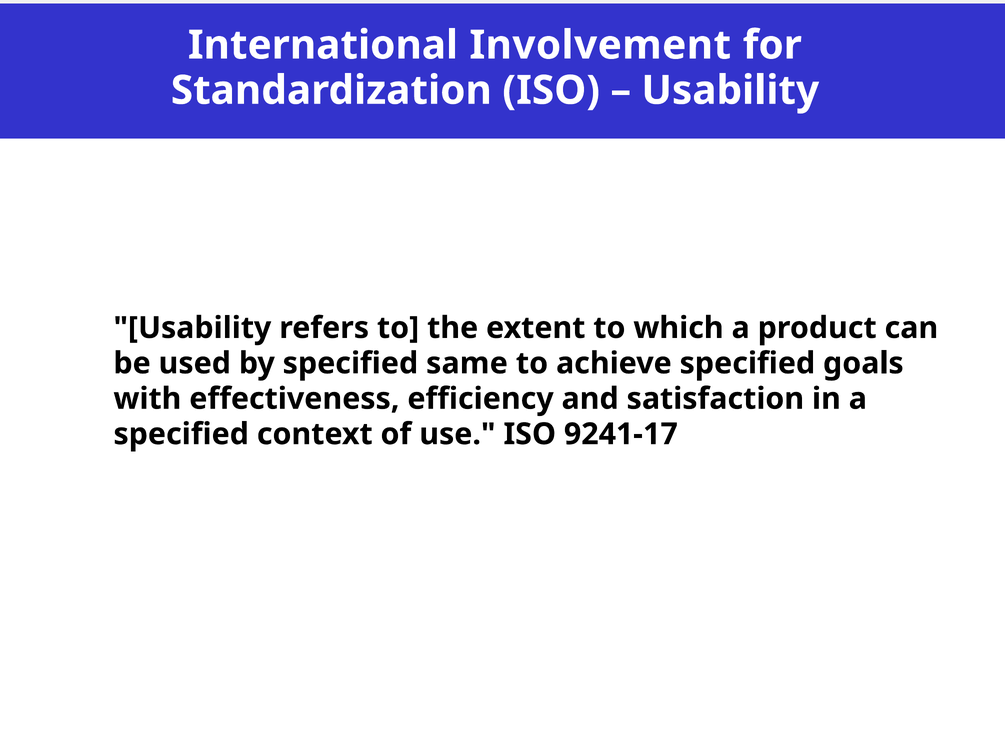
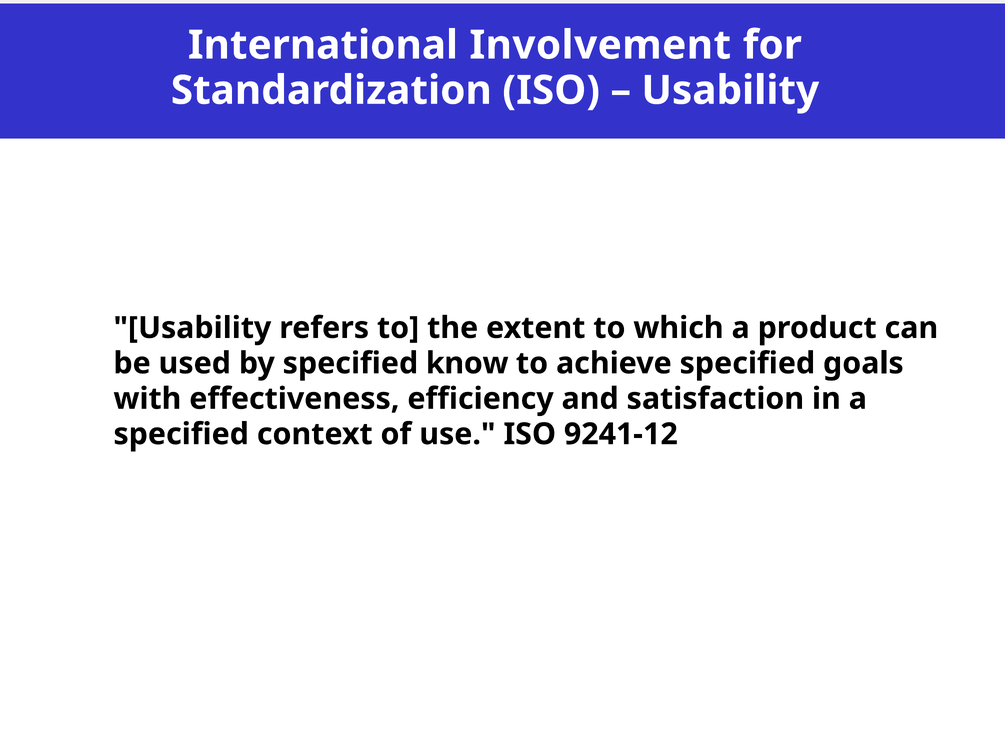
same: same -> know (467, 363)
9241-17: 9241-17 -> 9241-12 (621, 434)
